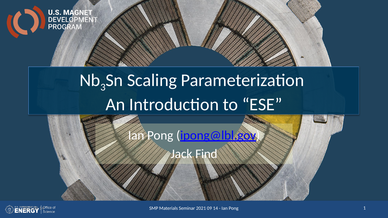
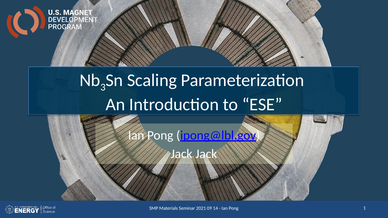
Jack Find: Find -> Jack (206, 154)
